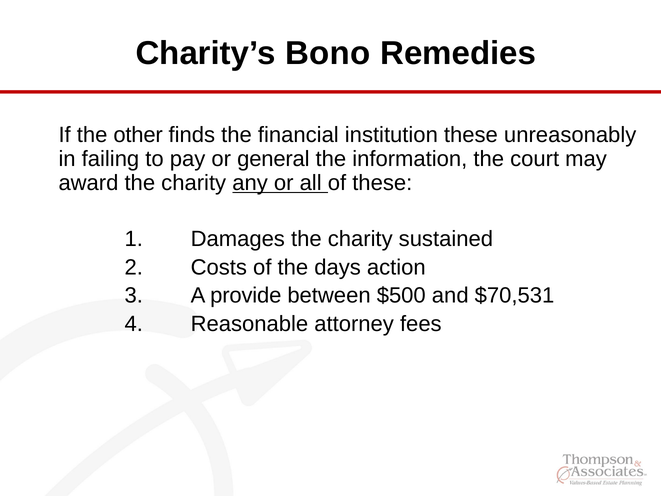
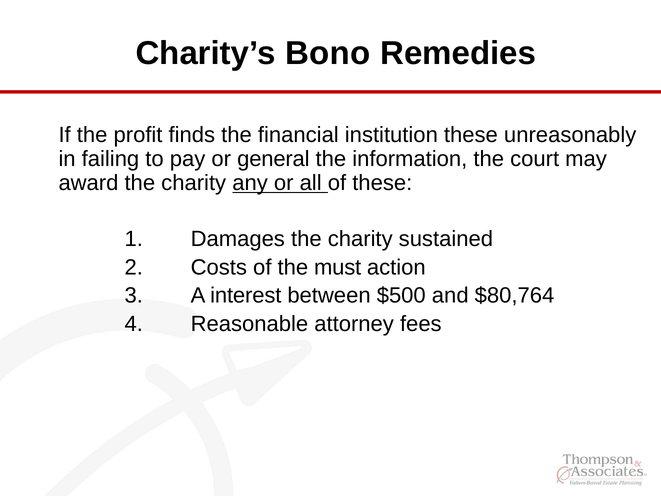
other: other -> profit (138, 135)
days: days -> must (338, 267)
provide: provide -> interest (246, 295)
$70,531: $70,531 -> $80,764 (515, 295)
